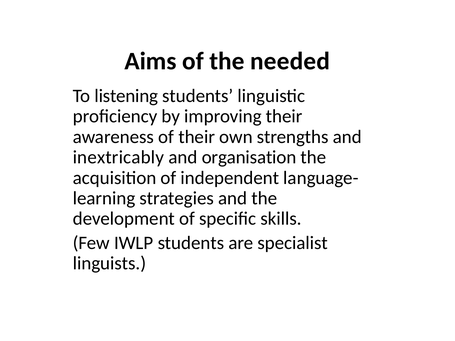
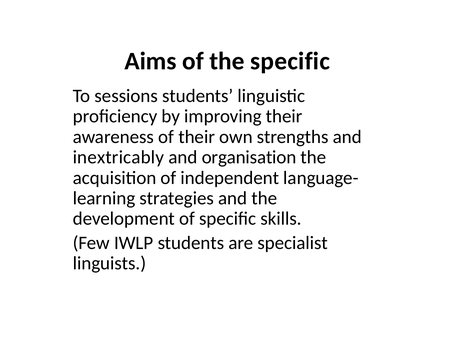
the needed: needed -> specific (290, 61)
listening: listening -> sessions (126, 96)
